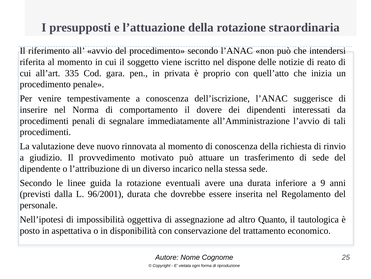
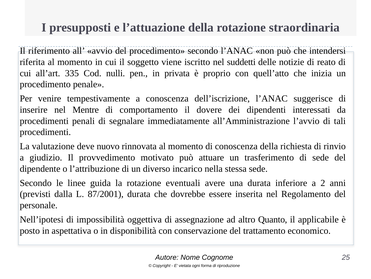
dispone: dispone -> suddetti (241, 62)
gara: gara -> nulli (116, 73)
Norma: Norma -> Mentre (86, 110)
9: 9 -> 2 (323, 182)
96/2001: 96/2001 -> 87/2001 (106, 194)
tautologica: tautologica -> applicabile (318, 219)
